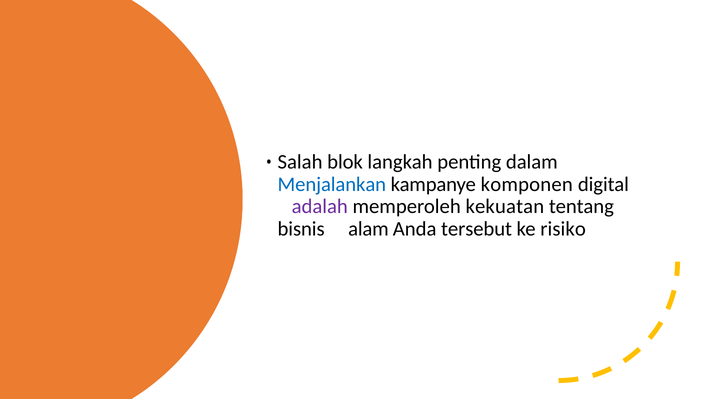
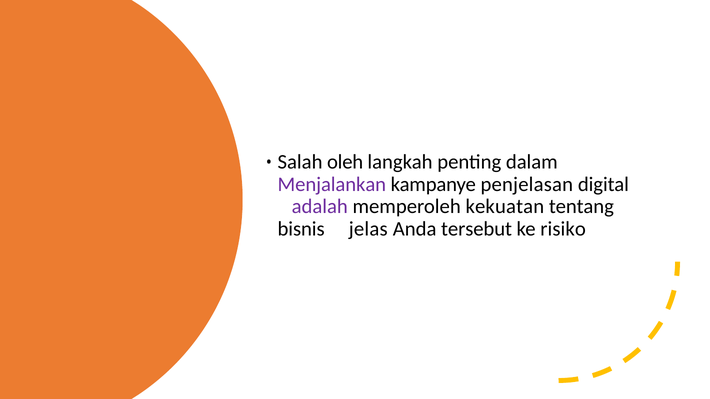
blok: blok -> oleh (345, 162)
Menjalankan colour: blue -> purple (332, 184)
komponen: komponen -> penjelasan (527, 184)
alam: alam -> jelas (368, 229)
